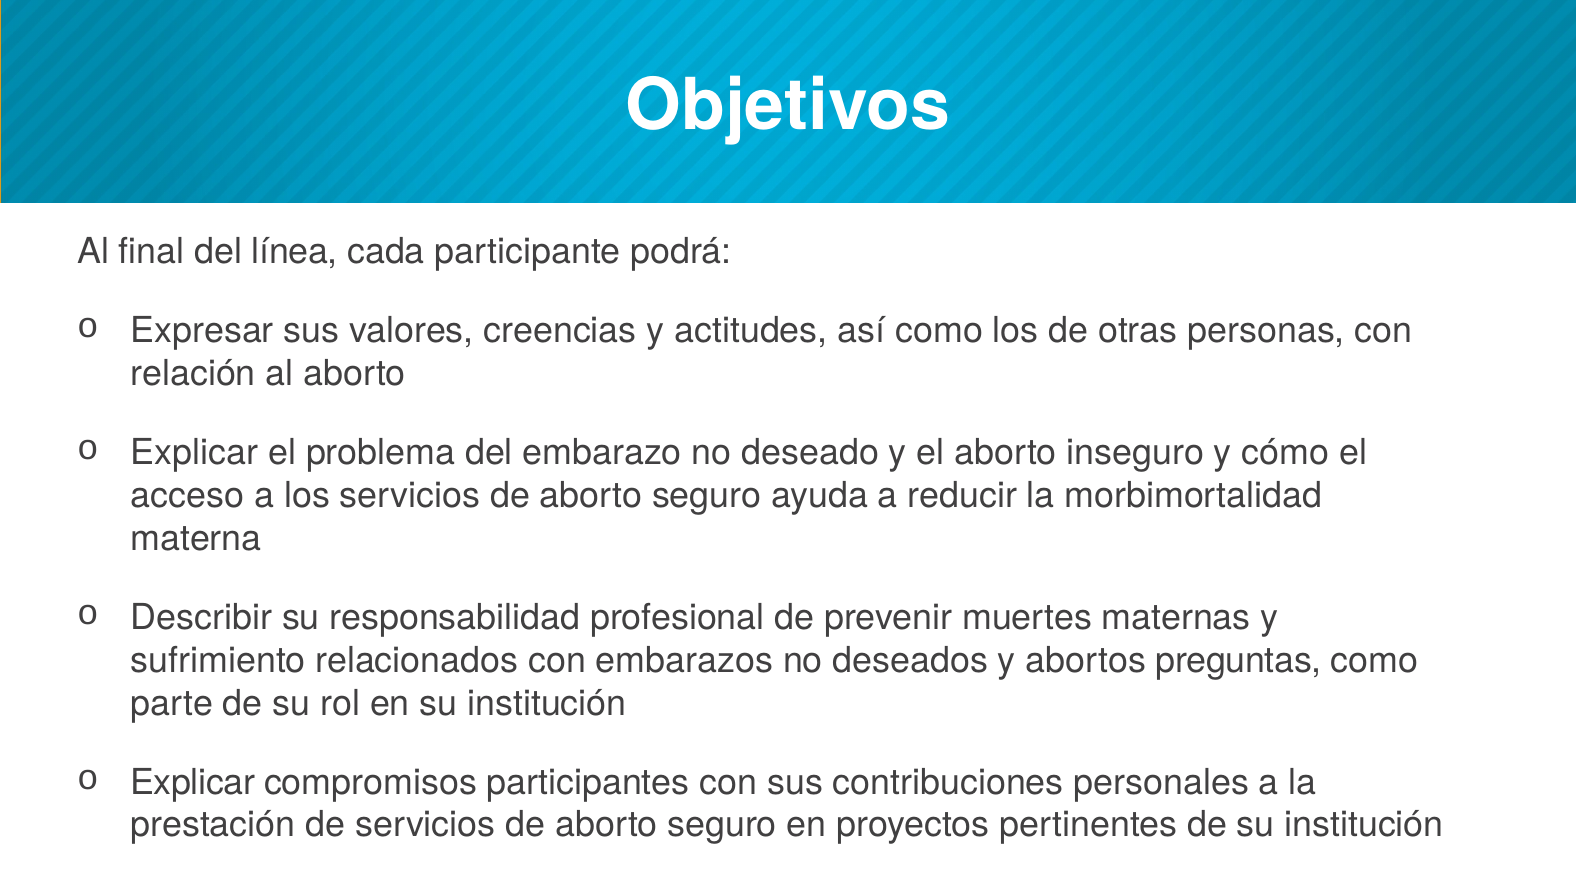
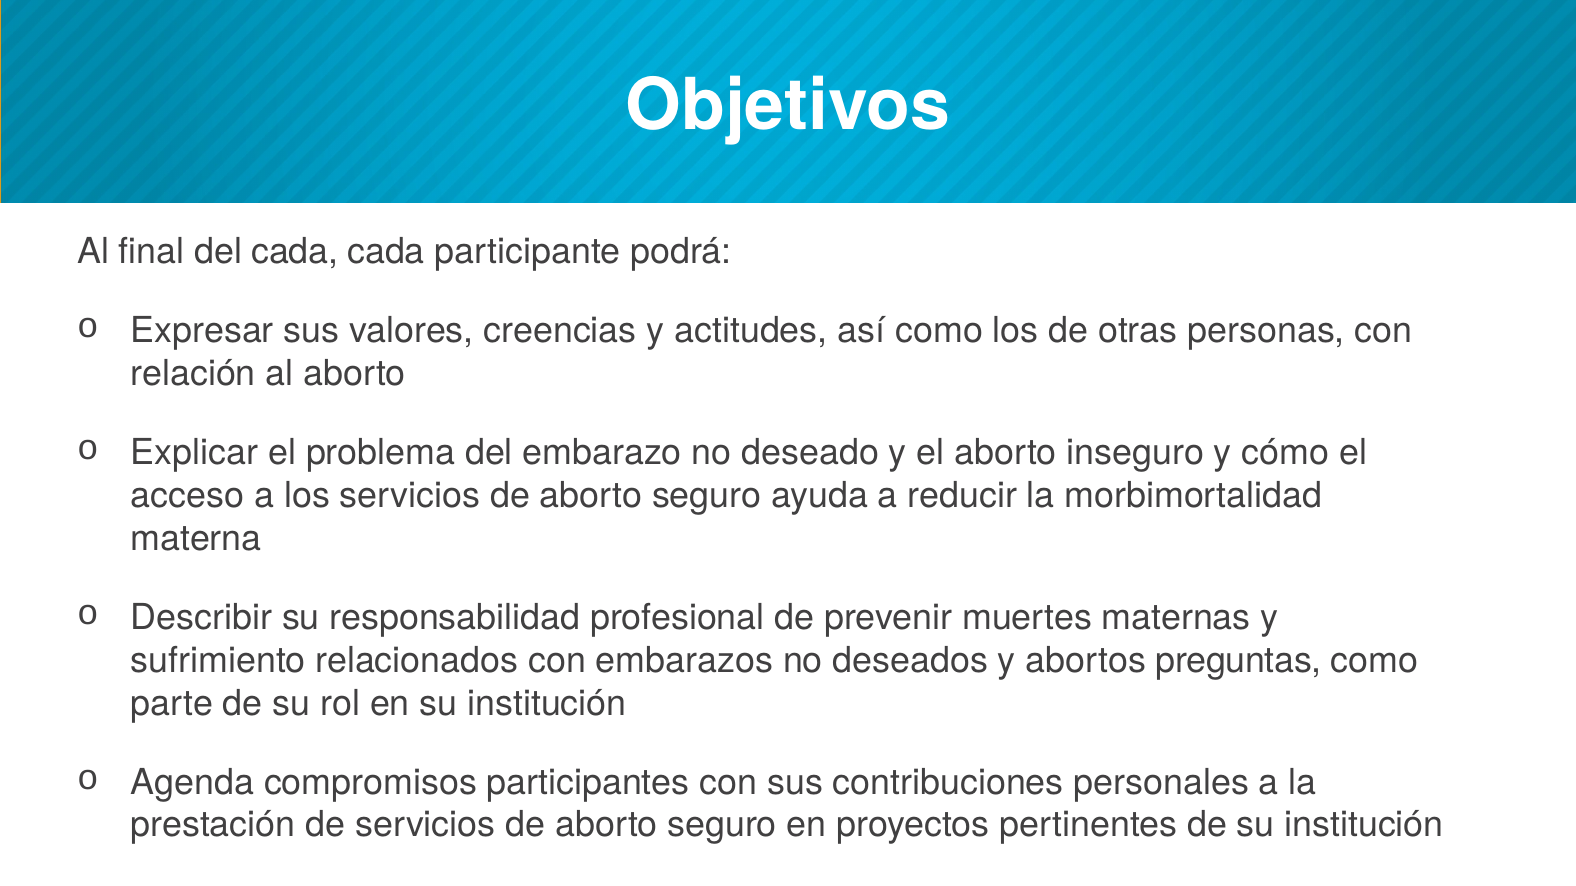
del línea: línea -> cada (295, 252)
Explicar: Explicar -> Agenda (193, 783)
